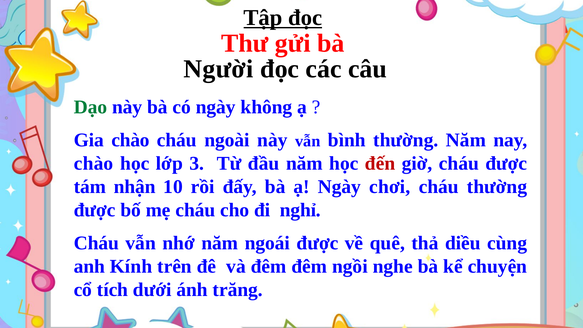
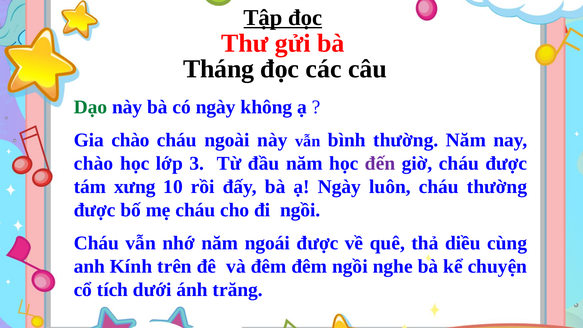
Người: Người -> Tháng (219, 69)
đến colour: red -> purple (380, 163)
nhận: nhận -> xưng (135, 187)
chơi: chơi -> luôn (390, 187)
đi nghỉ: nghỉ -> ngồi (300, 210)
